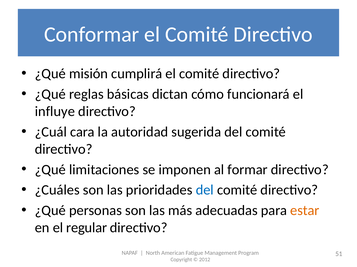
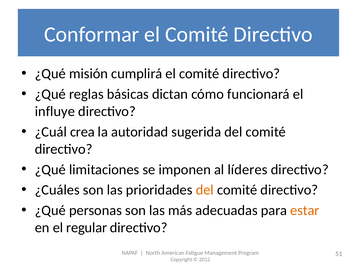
cara: cara -> crea (82, 132)
formar: formar -> líderes (247, 170)
del colour: blue -> orange (205, 191)
